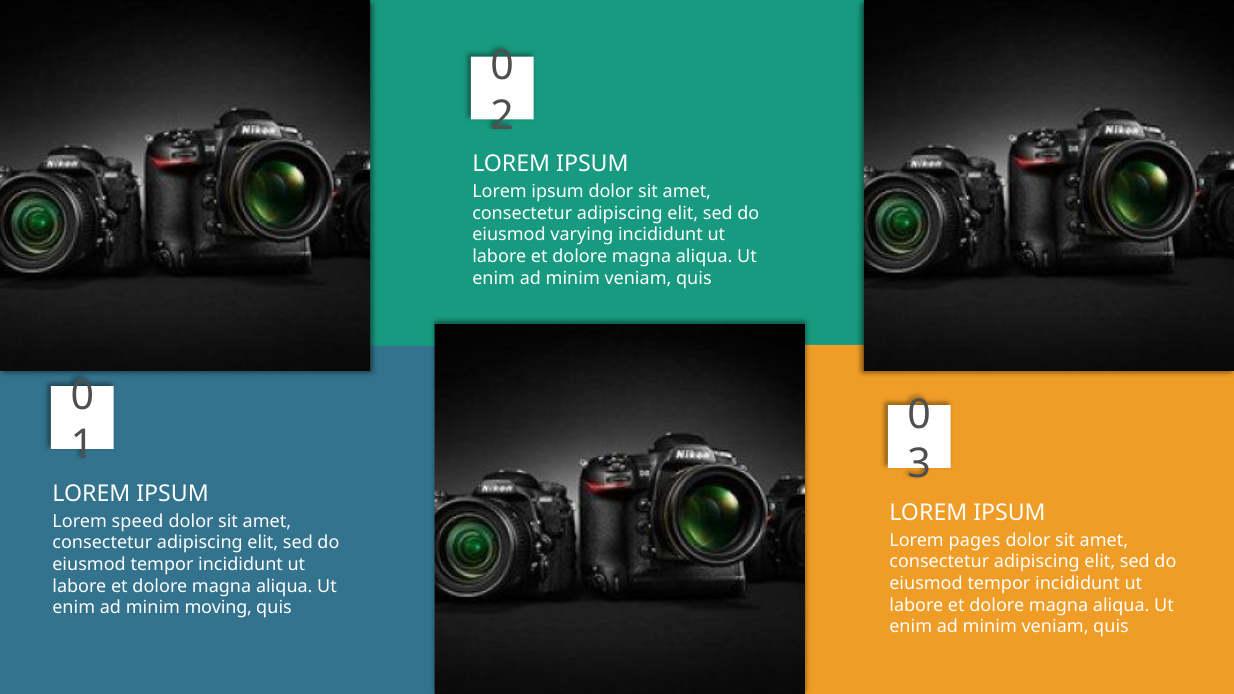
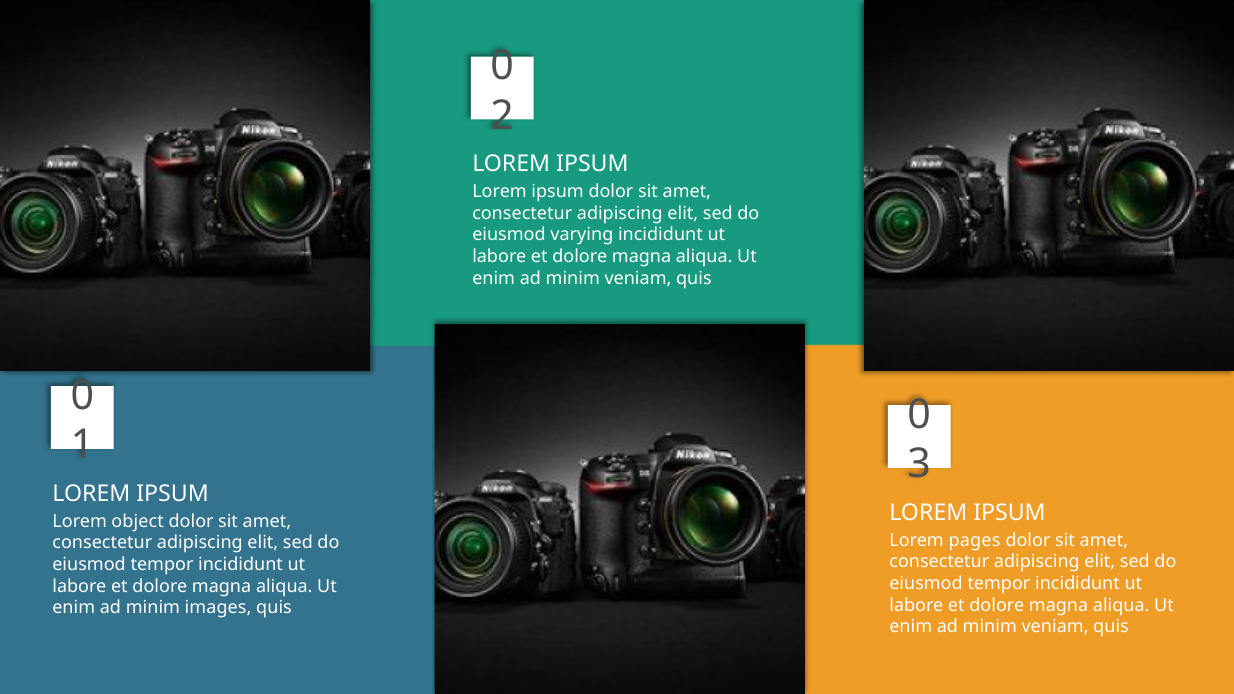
speed: speed -> object (138, 522)
moving: moving -> images (218, 608)
